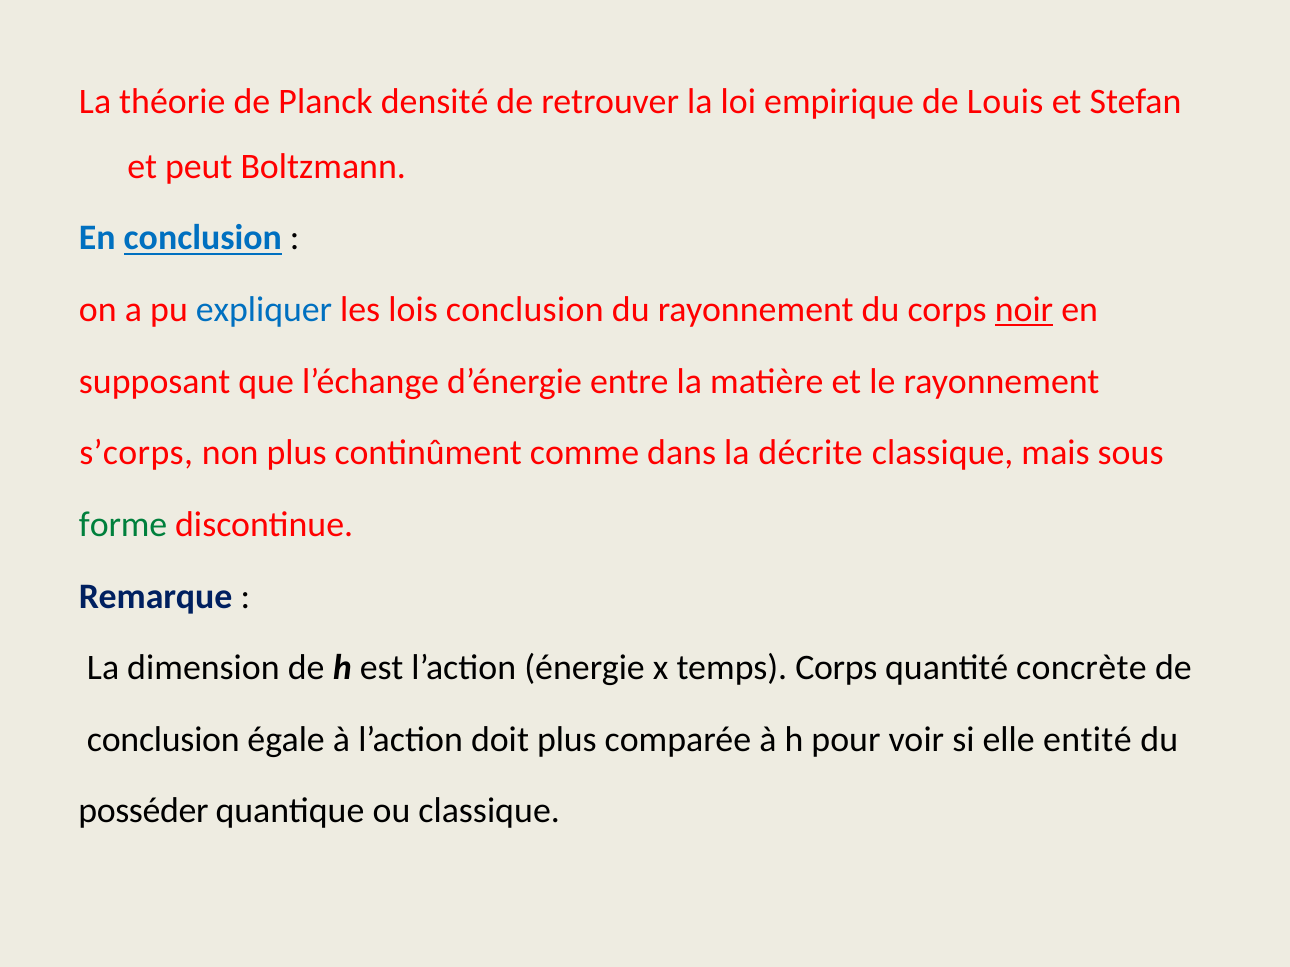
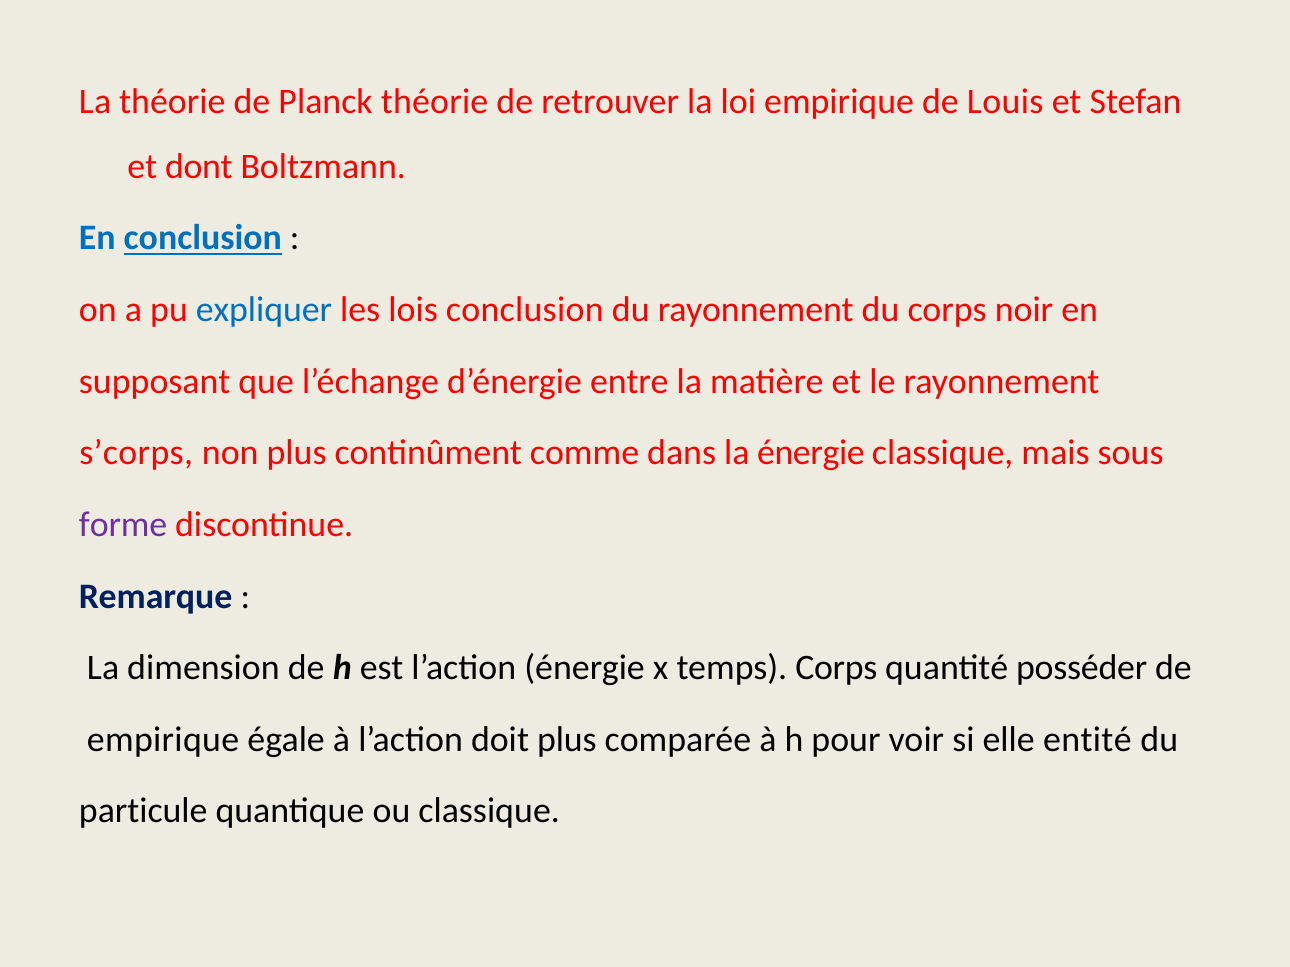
Planck densité: densité -> théorie (435, 102)
peut: peut -> dont (199, 167)
noir underline: present -> none (1024, 310)
la décrite: décrite -> énergie (811, 453)
forme colour: green -> purple (123, 525)
concrète: concrète -> posséder (1082, 668)
conclusion: conclusion -> empirique (163, 740)
posséder: posséder -> particule (143, 812)
